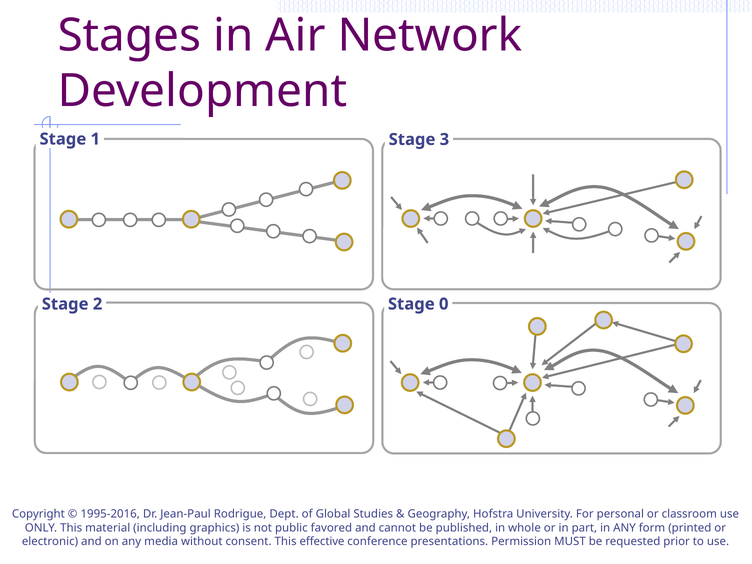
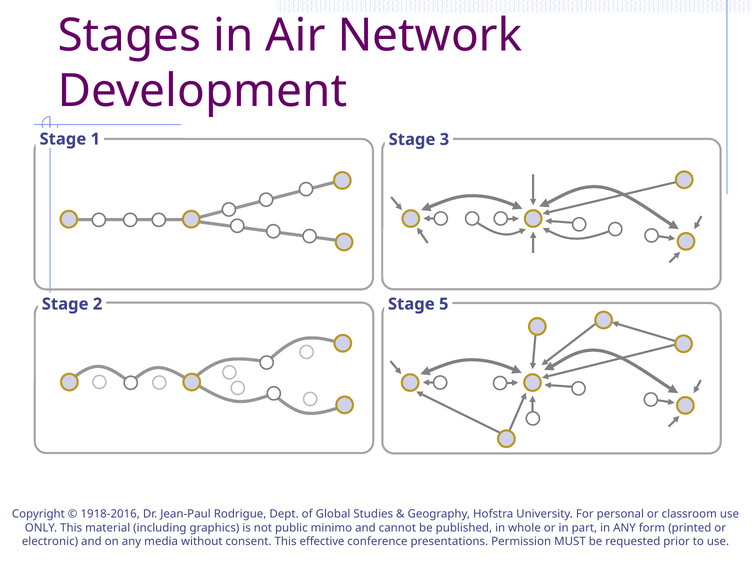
0: 0 -> 5 (444, 304)
1995-2016: 1995-2016 -> 1918-2016 (110, 514)
favored: favored -> minimo (331, 528)
